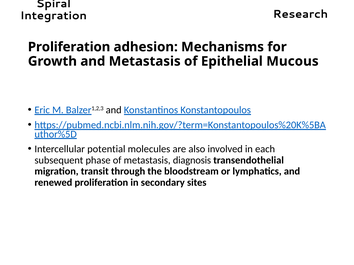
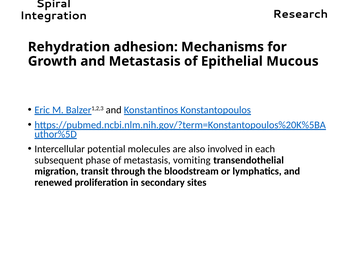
Proliferation: Proliferation -> Rehydration (69, 47)
diagnosis: diagnosis -> vomiting (192, 160)
